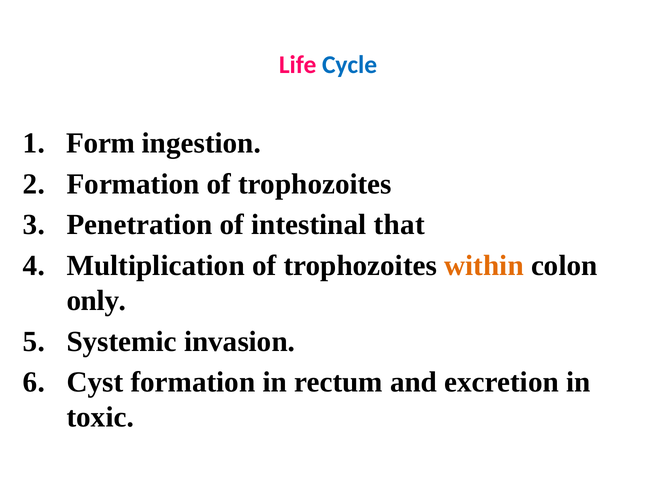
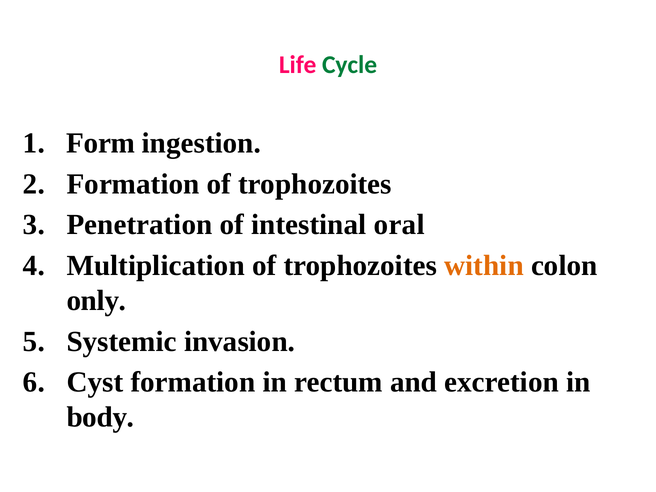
Cycle colour: blue -> green (350, 65)
that: that -> oral (399, 225)
toxic: toxic -> body (100, 417)
